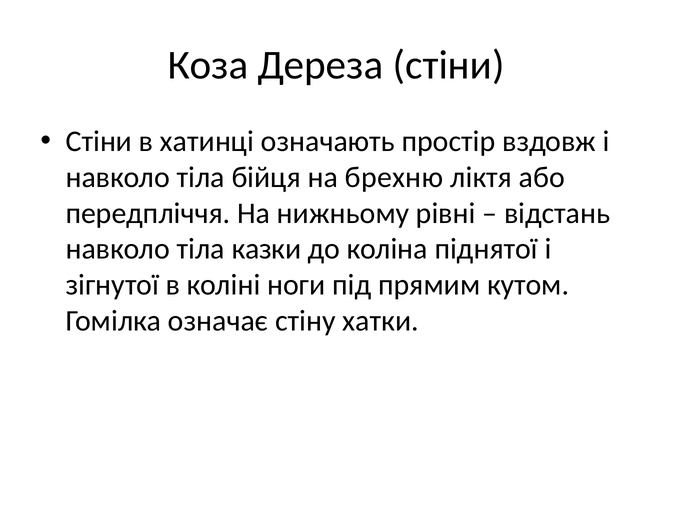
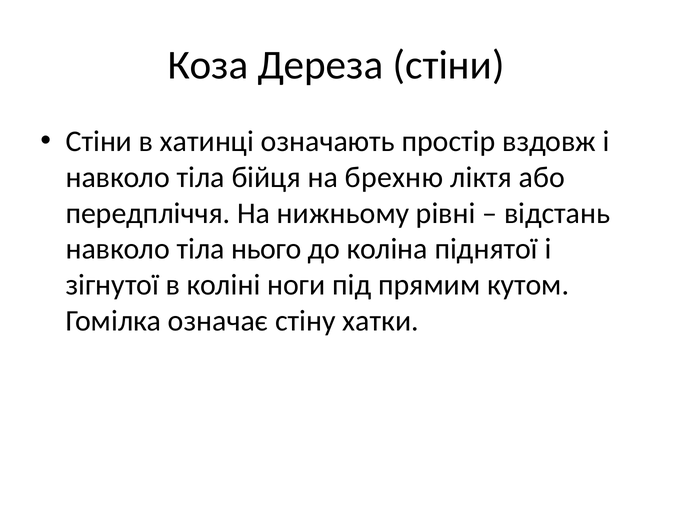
казки: казки -> нього (266, 249)
